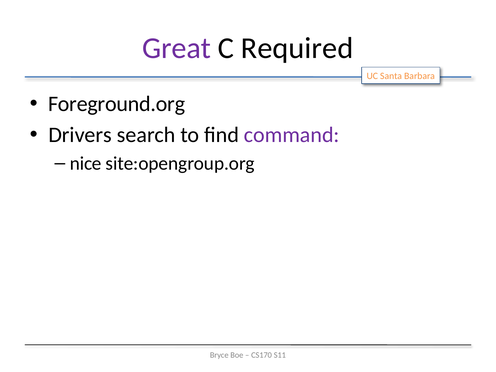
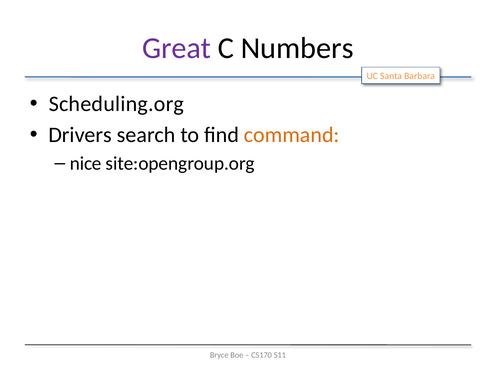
Required: Required -> Numbers (297, 48)
Foreground.org: Foreground.org -> Scheduling.org (116, 104)
command colour: purple -> orange (292, 135)
